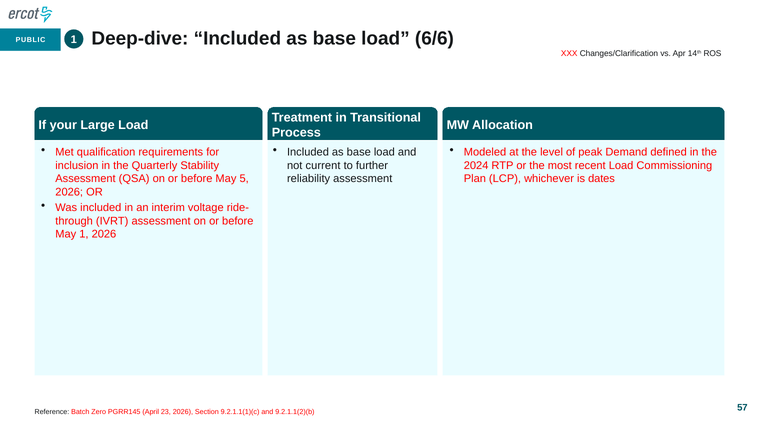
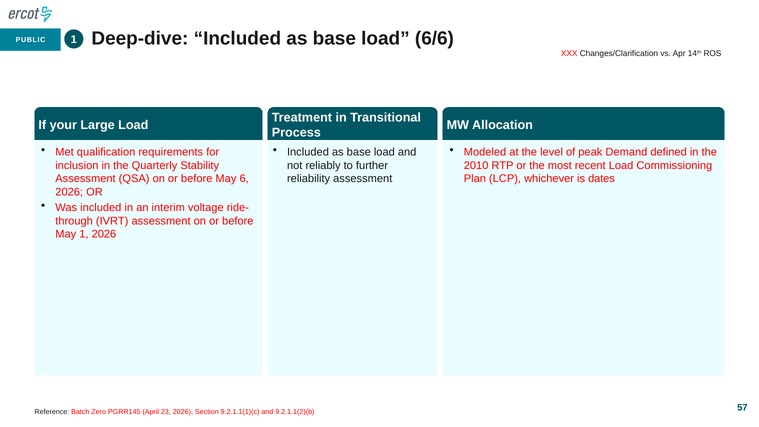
current: current -> reliably (323, 165)
2024: 2024 -> 2010 (476, 165)
5: 5 -> 6 (244, 179)
